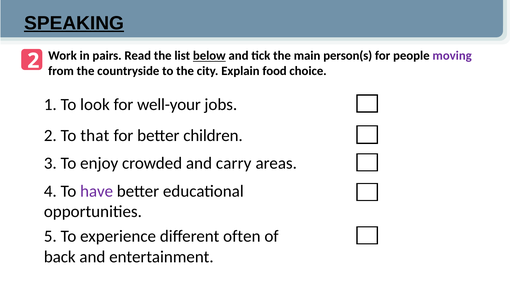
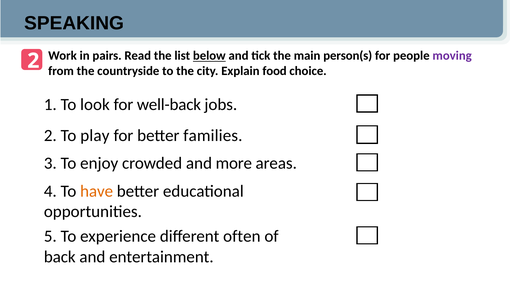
SPEAKING underline: present -> none (74, 23)
well-your: well-your -> well-back (169, 104)
that: that -> play (95, 136)
children: children -> families (213, 136)
carry: carry -> more (234, 163)
have colour: purple -> orange (97, 191)
